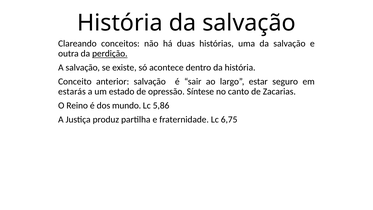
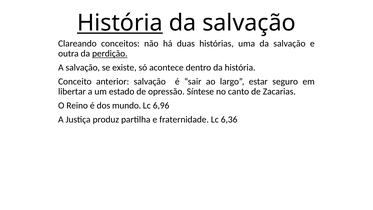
História underline: none -> present (120, 23)
estarás: estarás -> libertar (72, 92)
5,86: 5,86 -> 6,96 (161, 106)
6,75: 6,75 -> 6,36 (229, 119)
